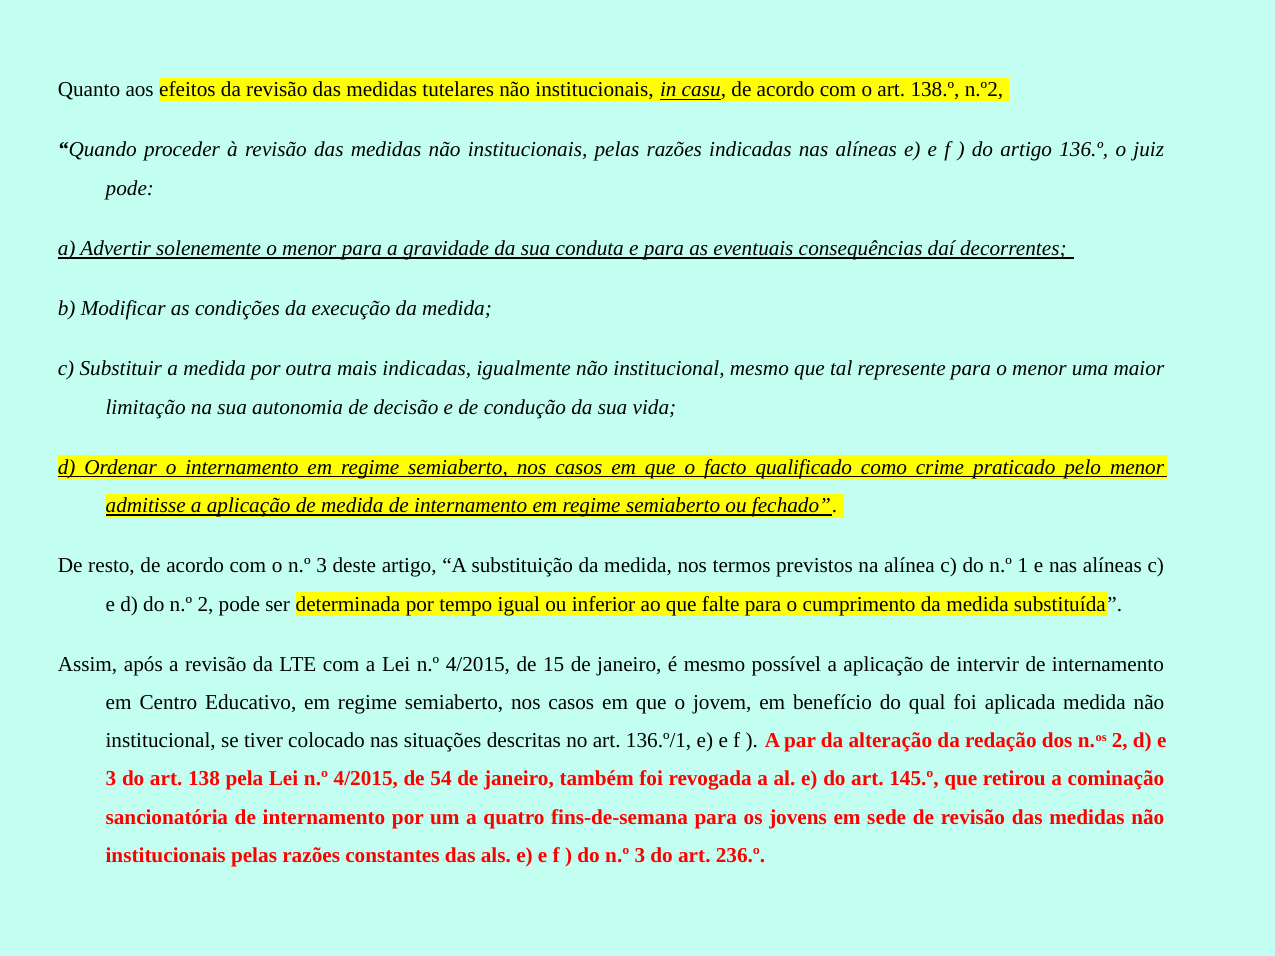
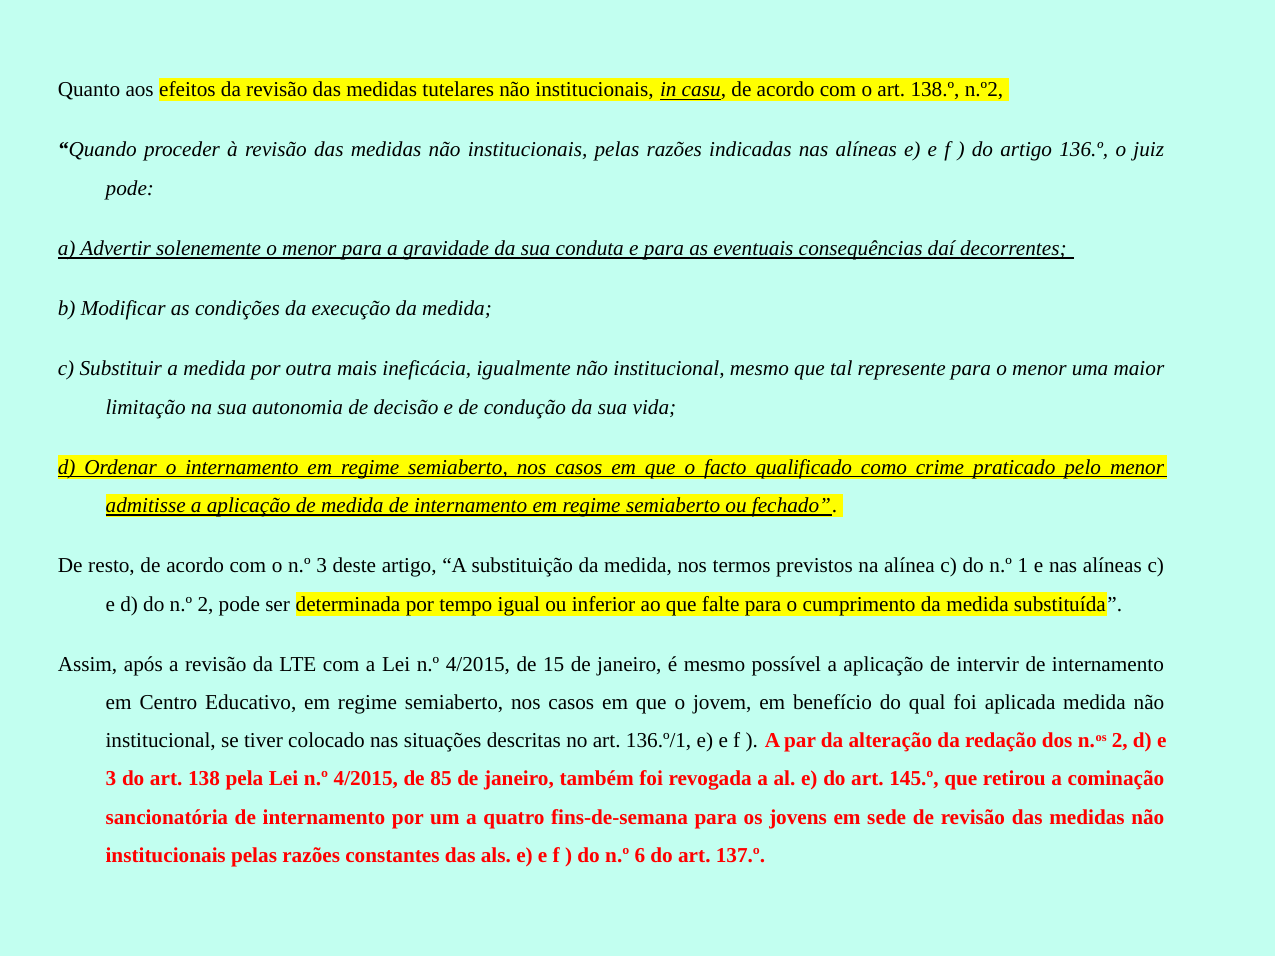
mais indicadas: indicadas -> ineficácia (427, 369)
54: 54 -> 85 (441, 779)
do n.º 3: 3 -> 6 (640, 856)
236.º: 236.º -> 137.º (741, 856)
